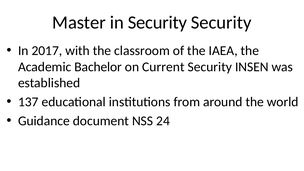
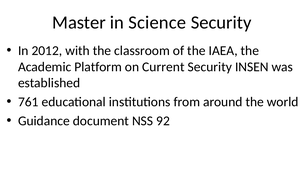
in Security: Security -> Science (157, 22)
2017: 2017 -> 2012 (47, 51)
Bachelor: Bachelor -> Platform (98, 67)
137: 137 -> 761 (28, 102)
24: 24 -> 92 (163, 121)
